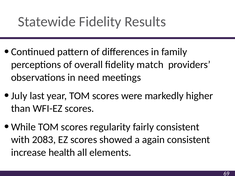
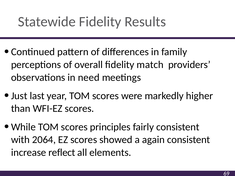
July: July -> Just (19, 96)
regularity: regularity -> principles (110, 127)
2083: 2083 -> 2064 (44, 140)
health: health -> reflect (62, 153)
